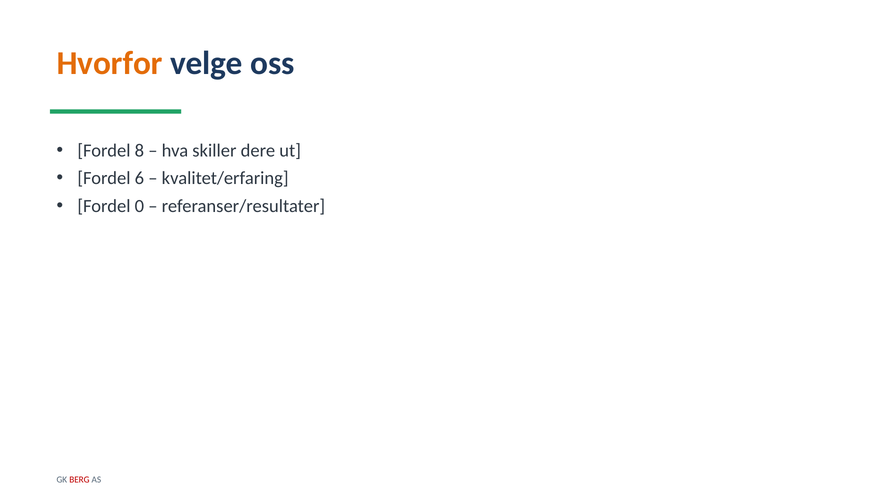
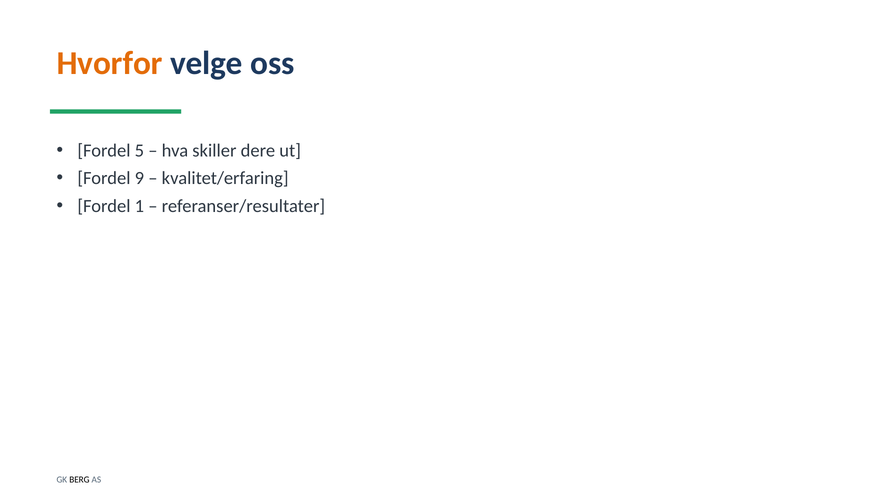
8: 8 -> 5 (139, 151)
6: 6 -> 9 (139, 178)
0: 0 -> 1 (139, 206)
BERG colour: red -> black (79, 480)
